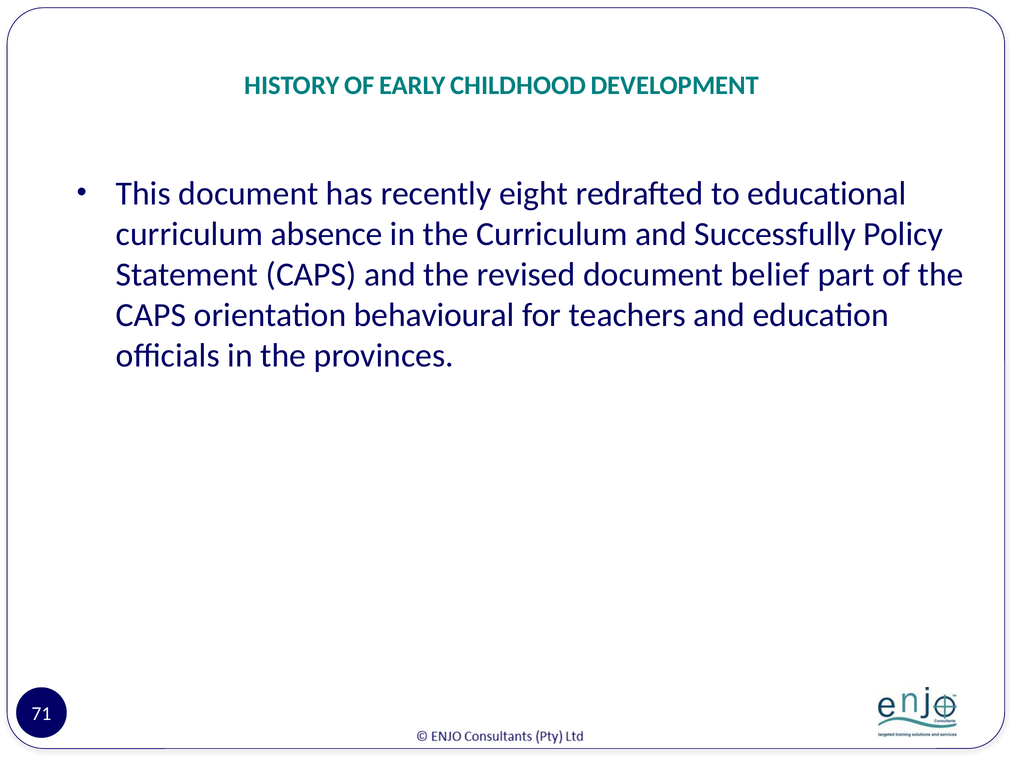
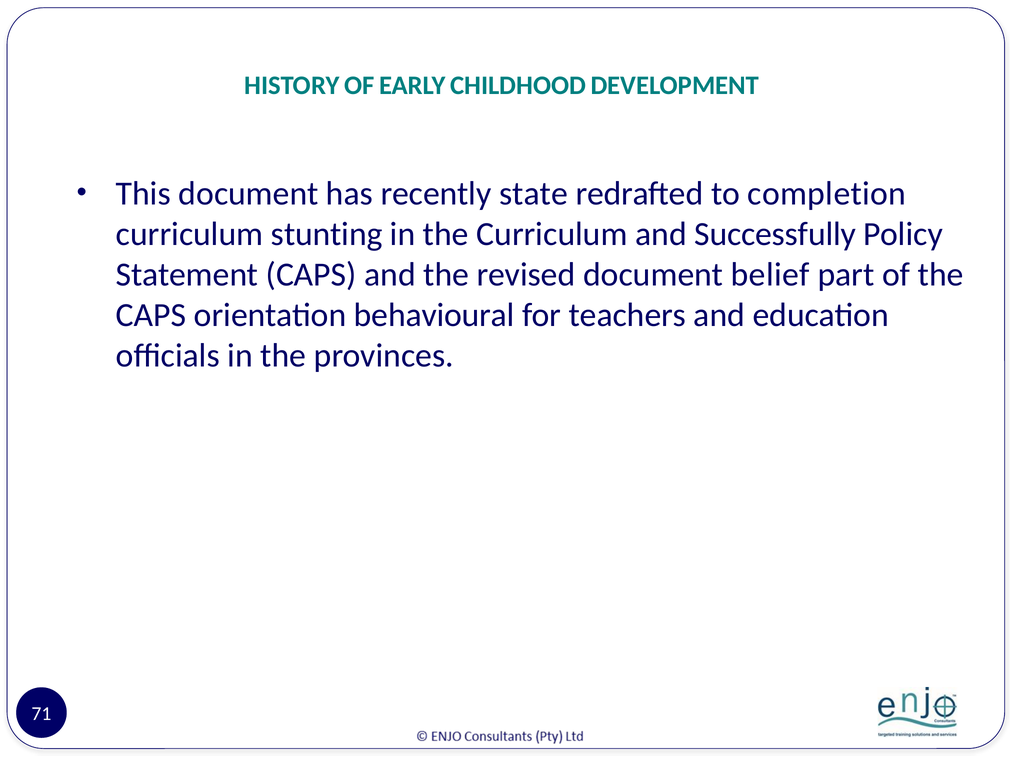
eight: eight -> state (534, 194)
educational: educational -> completion (827, 194)
absence: absence -> stunting (327, 234)
